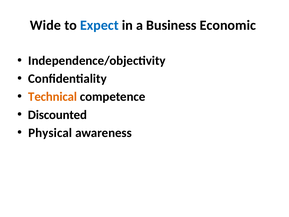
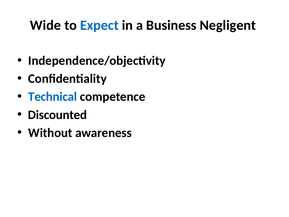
Economic: Economic -> Negligent (228, 25)
Technical colour: orange -> blue (53, 97)
Physical: Physical -> Without (50, 133)
